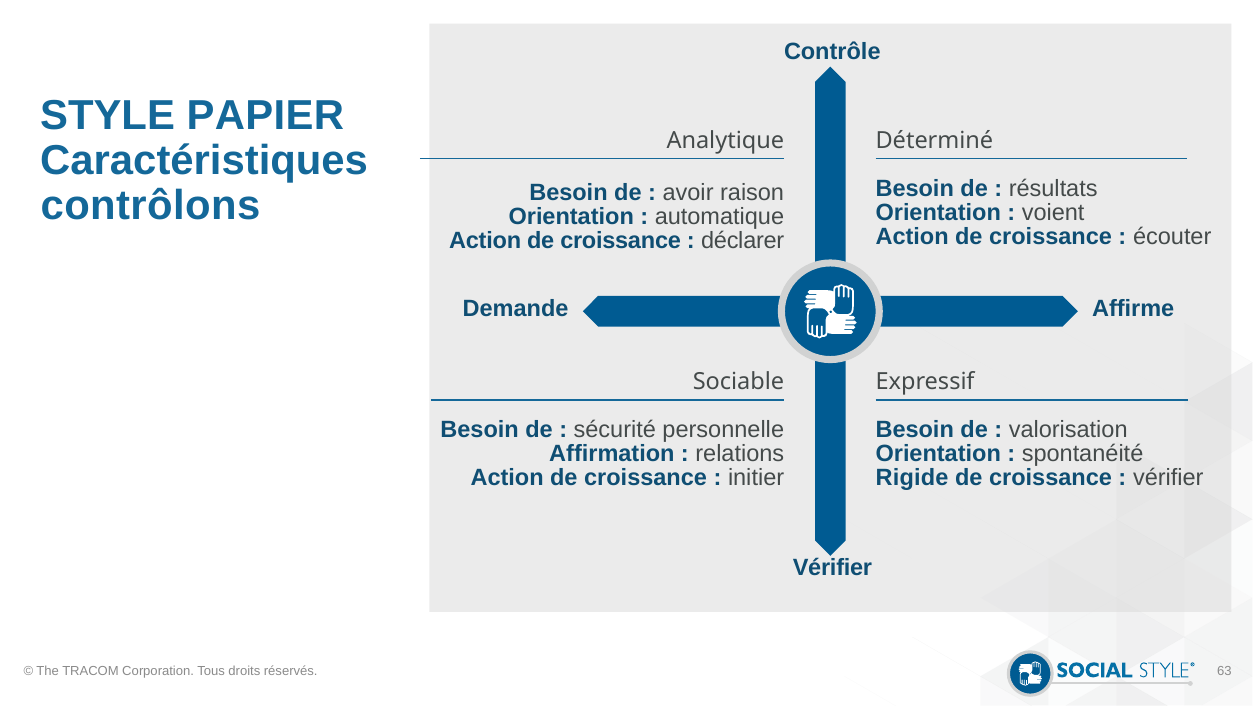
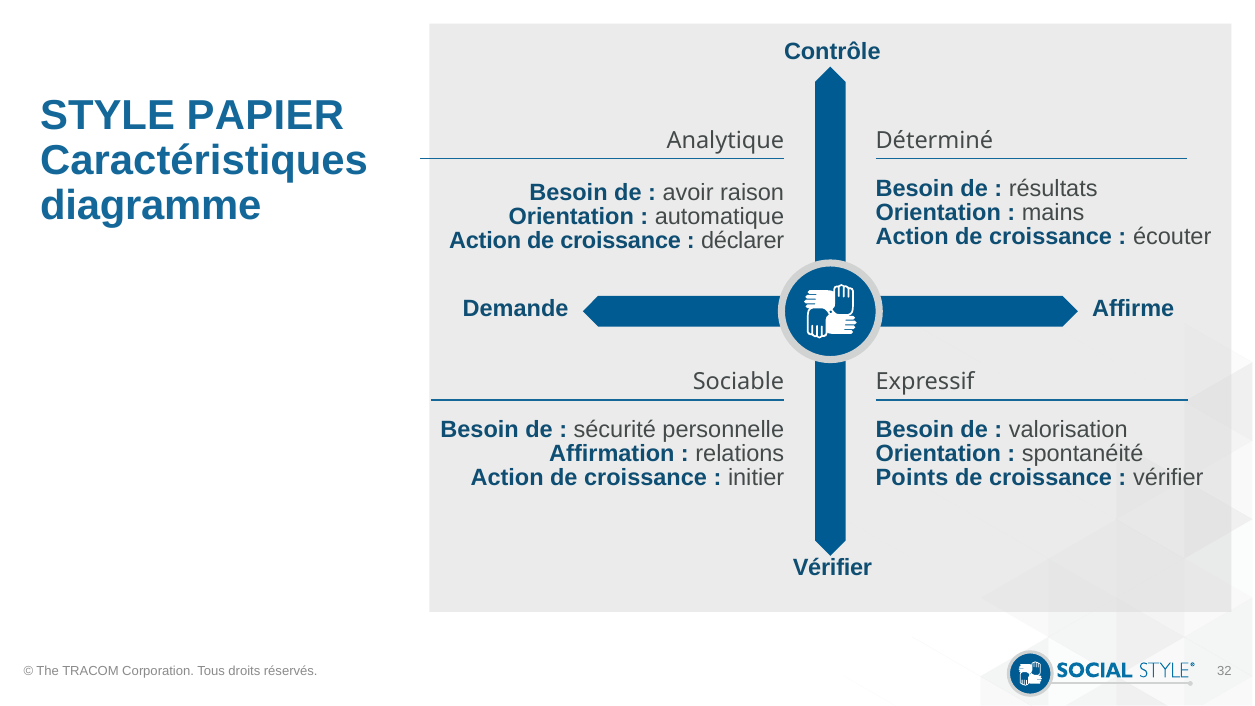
contrôlons: contrôlons -> diagramme (151, 206)
voient: voient -> mains (1053, 212)
Rigide: Rigide -> Points (912, 478)
63: 63 -> 32 (1224, 672)
